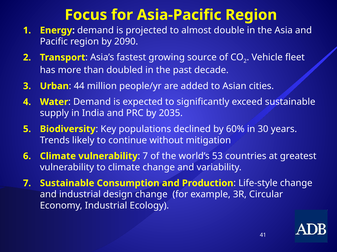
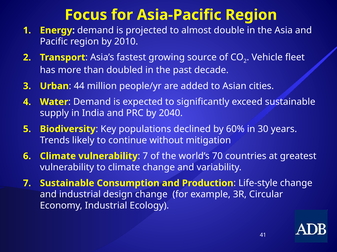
2090: 2090 -> 2010 (126, 42)
2035: 2035 -> 2040 (171, 113)
53: 53 -> 70 (217, 157)
